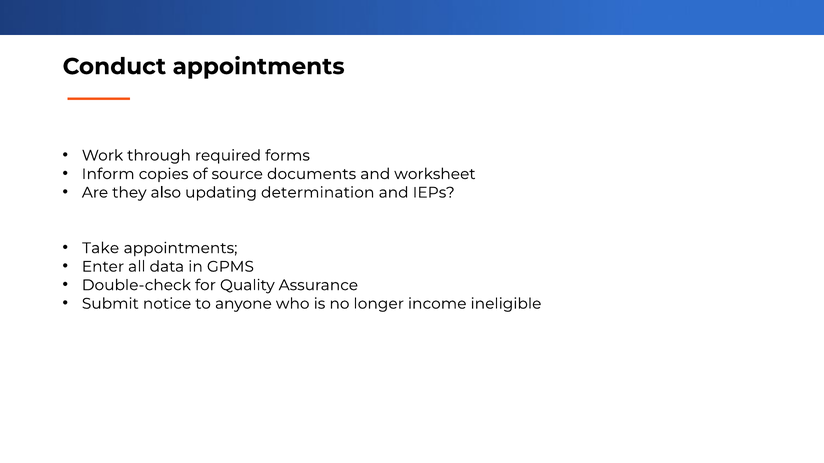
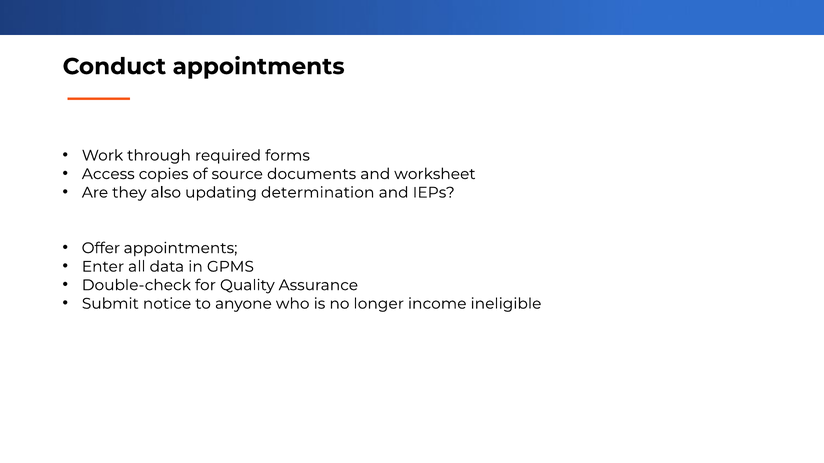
Inform: Inform -> Access (108, 174)
Take: Take -> Offer (101, 248)
